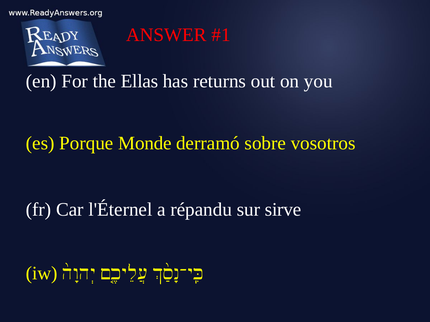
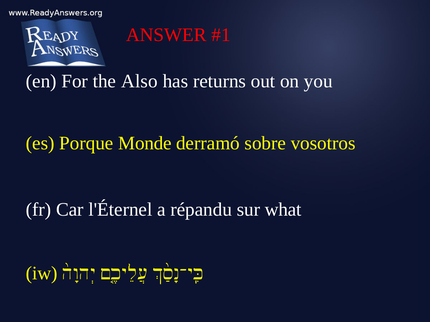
Ellas: Ellas -> Also (139, 81)
sirve: sirve -> what (283, 210)
